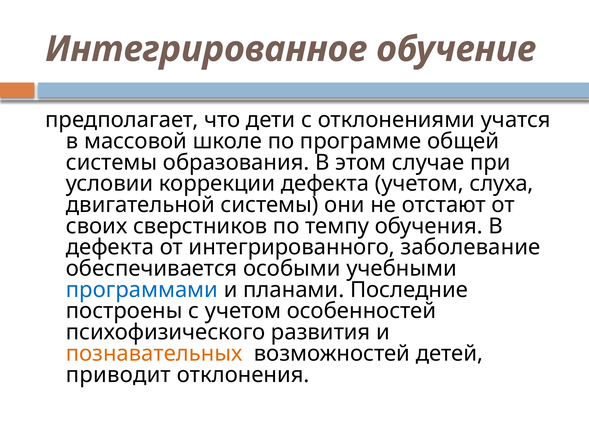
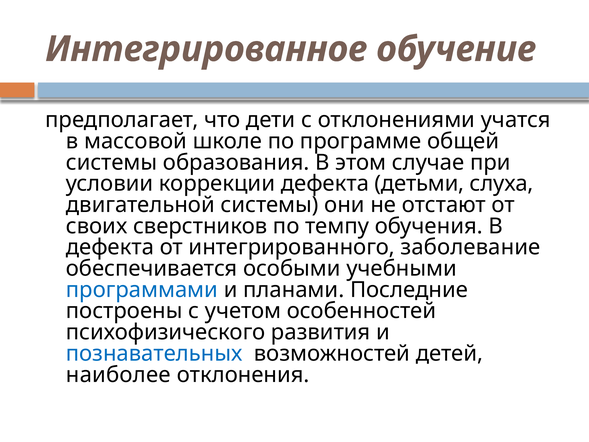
дефекта учетом: учетом -> детьми (419, 184)
познавательных colour: orange -> blue (154, 353)
приводит: приводит -> наиболее (118, 375)
